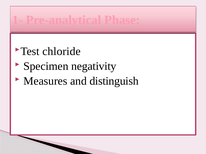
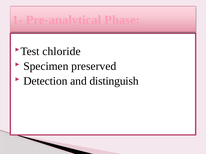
negativity: negativity -> preserved (94, 66)
Measures: Measures -> Detection (45, 81)
